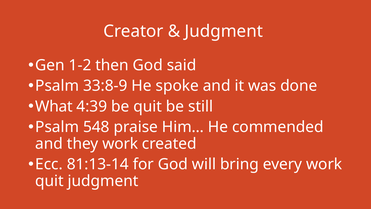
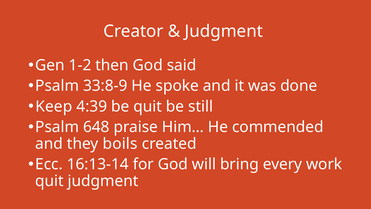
What: What -> Keep (54, 106)
548: 548 -> 648 (96, 127)
they work: work -> boils (120, 144)
81:13-14: 81:13-14 -> 16:13-14 (98, 164)
